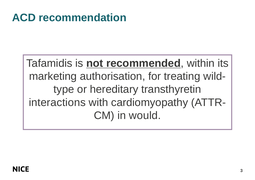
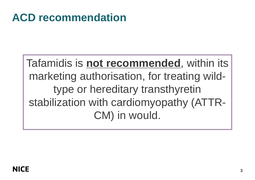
interactions: interactions -> stabilization (57, 103)
